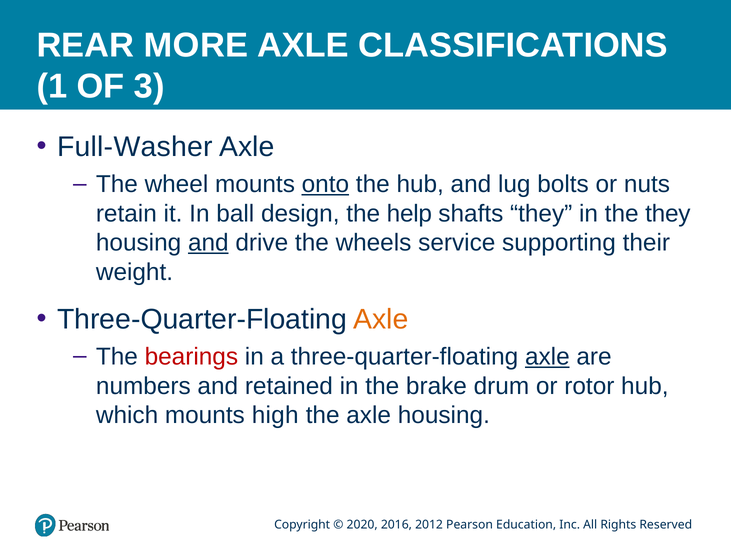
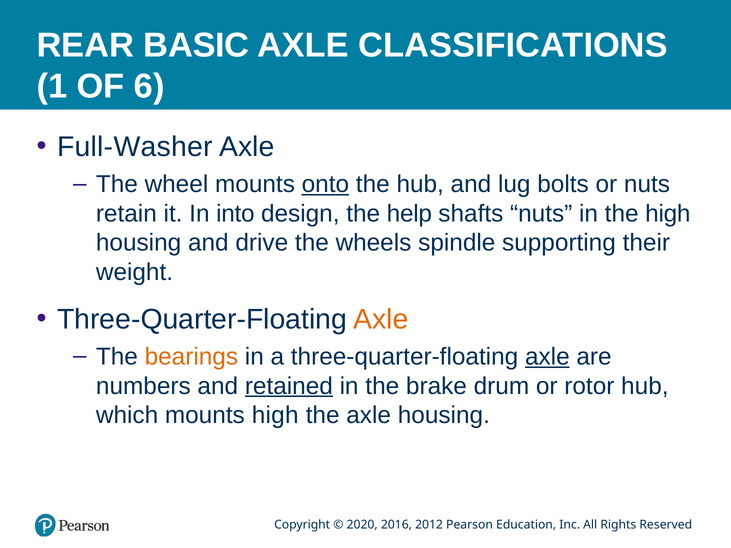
MORE: MORE -> BASIC (196, 45)
3: 3 -> 6 (149, 87)
ball: ball -> into (235, 214)
shafts they: they -> nuts (541, 214)
the they: they -> high (668, 214)
and underline: present -> none (208, 243)
service: service -> spindle (457, 243)
bearings colour: red -> orange (191, 357)
retained underline: none -> present (289, 386)
